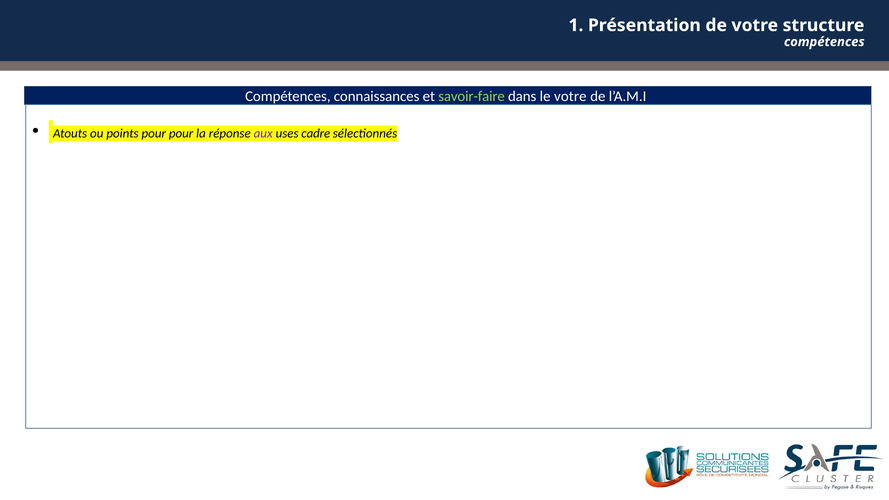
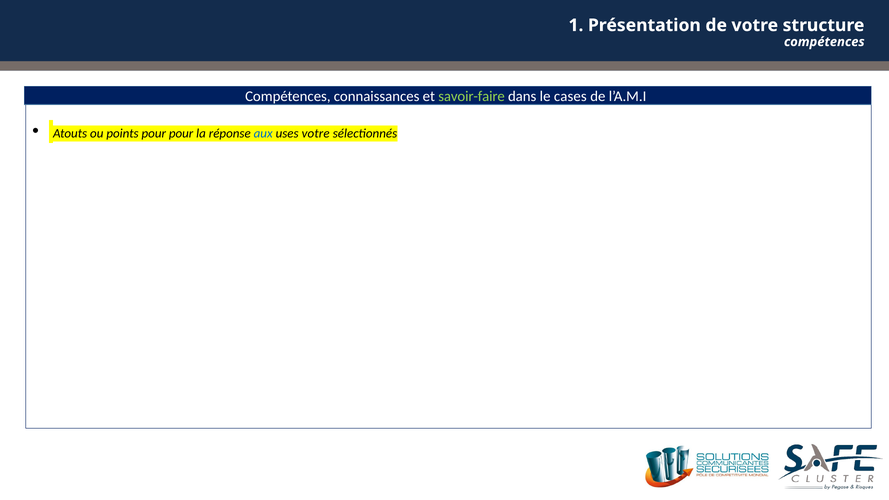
le votre: votre -> cases (570, 96)
aux colour: purple -> blue (263, 133)
uses cadre: cadre -> votre (316, 133)
